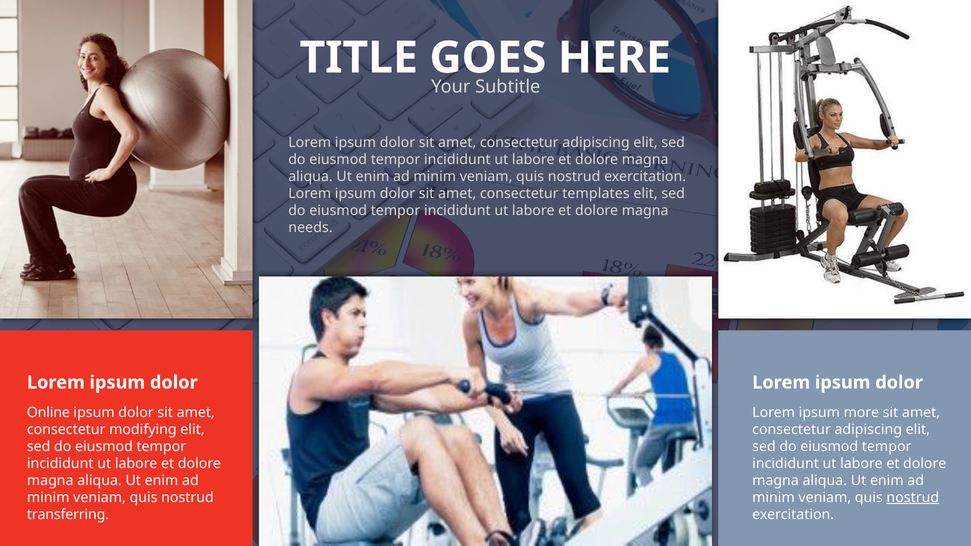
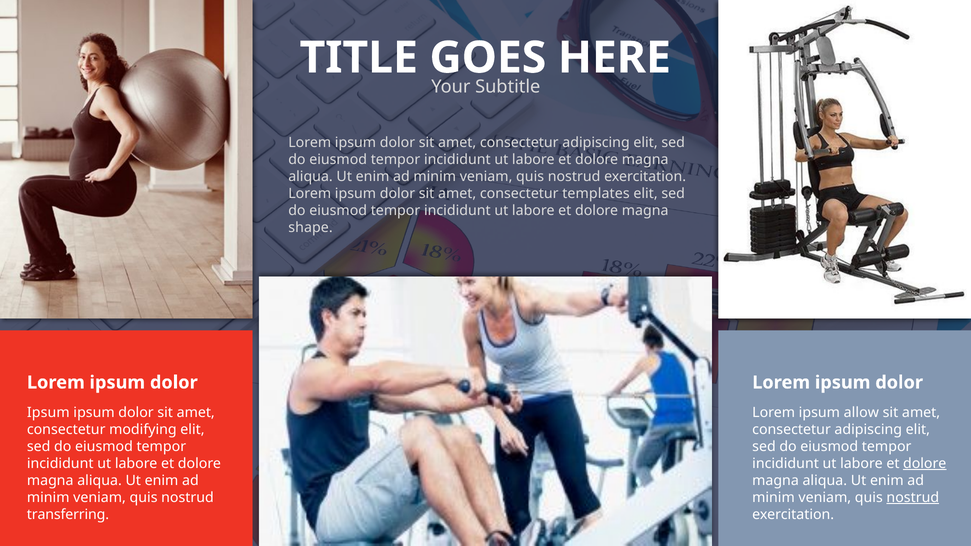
needs: needs -> shape (311, 227)
Online: Online -> Ipsum (48, 413)
more: more -> allow (861, 413)
dolore underline: none -> present (925, 464)
